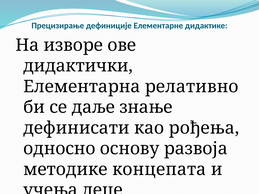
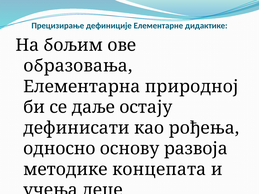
изворе: изворе -> бољим (73, 45)
дидактички: дидактички -> образовања (78, 66)
релативно: релативно -> природној (192, 87)
знање: знање -> остају (146, 107)
